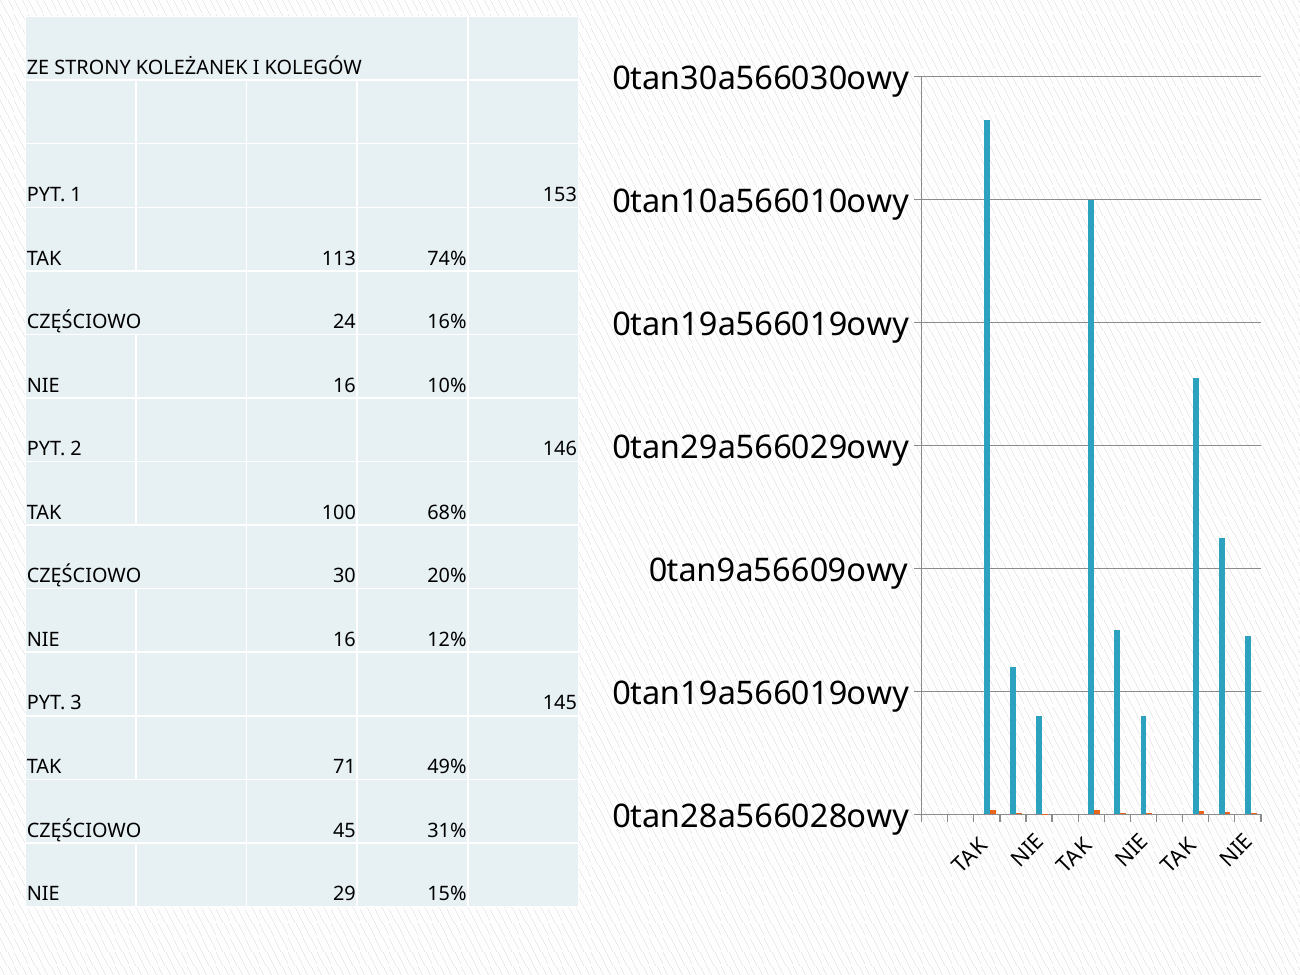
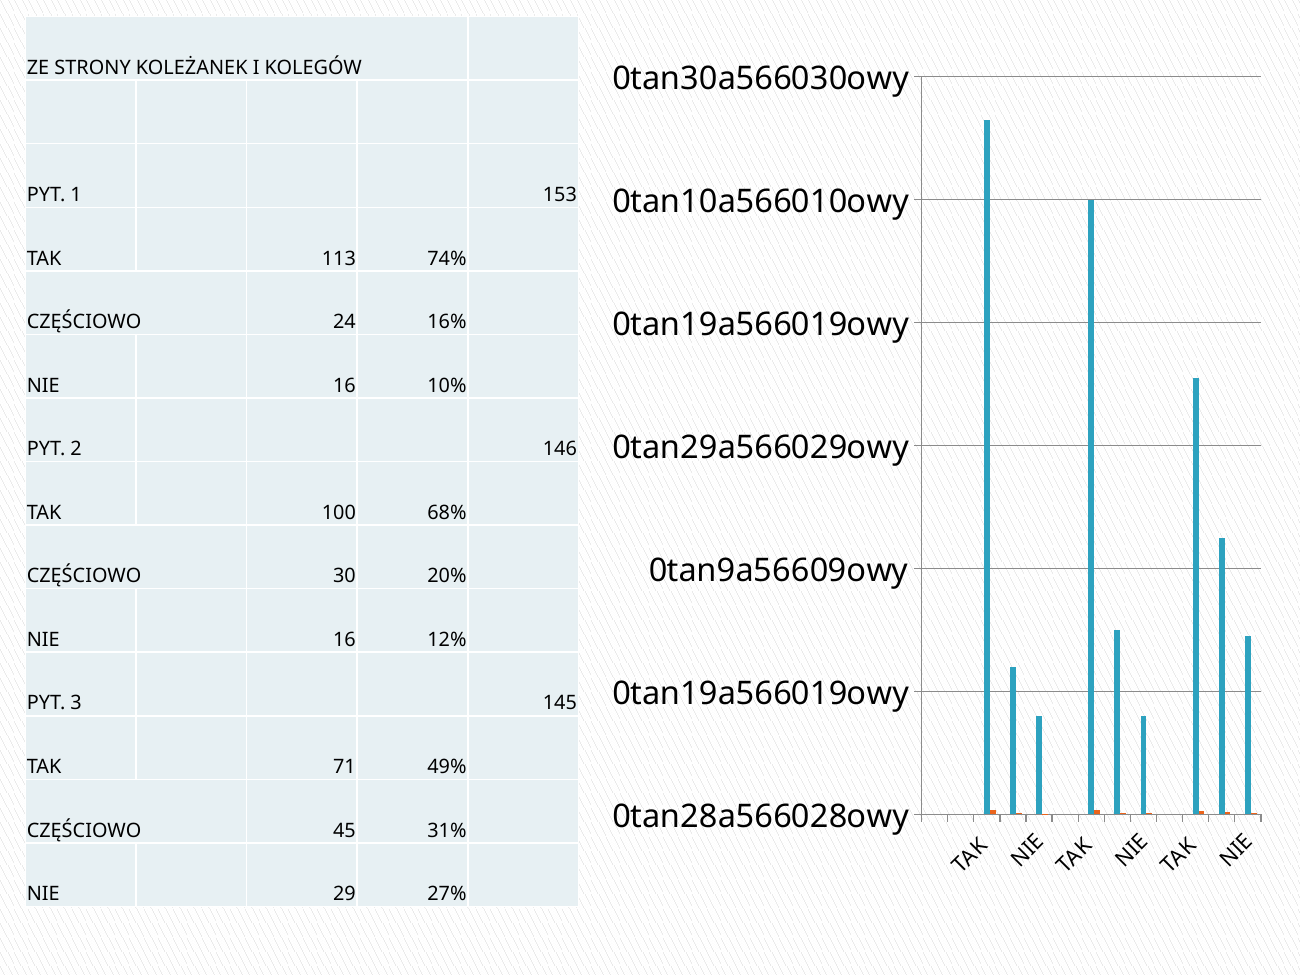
15%: 15% -> 27% (447, 894)
